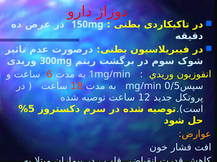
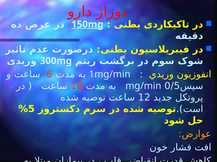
150mg underline: none -> present (87, 24)
